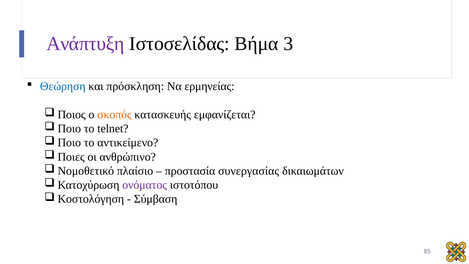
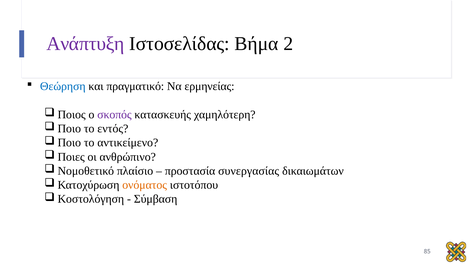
3: 3 -> 2 (288, 44)
πρόσκληση: πρόσκληση -> πραγματικό (135, 86)
σκοπός colour: orange -> purple (114, 114)
εμφανίζεται: εμφανίζεται -> χαμηλότερη (225, 114)
telnet: telnet -> εντός (113, 129)
ονόματος colour: purple -> orange (145, 185)
